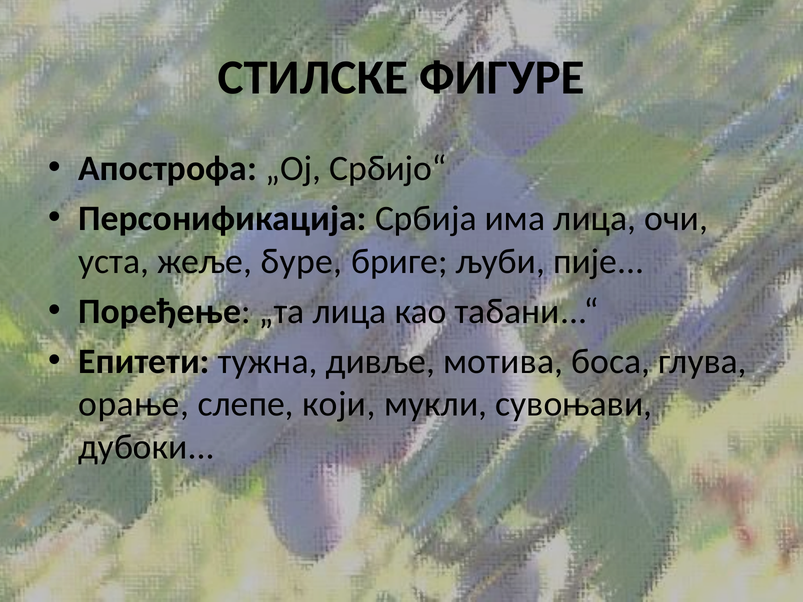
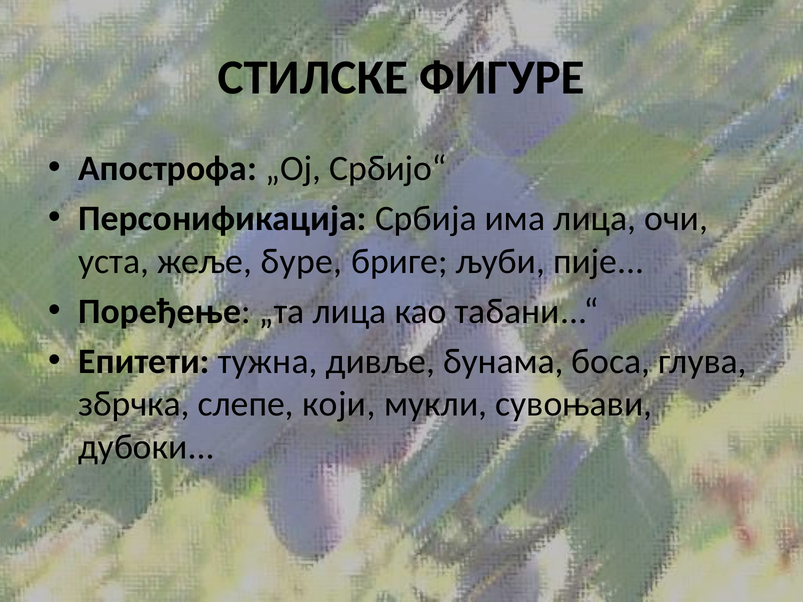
мотива: мотива -> бунама (503, 361)
орање: орање -> збрчка (134, 404)
